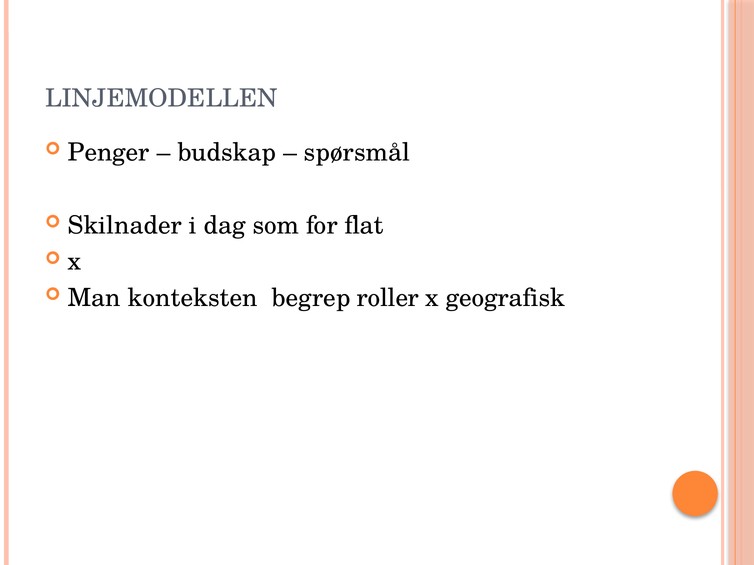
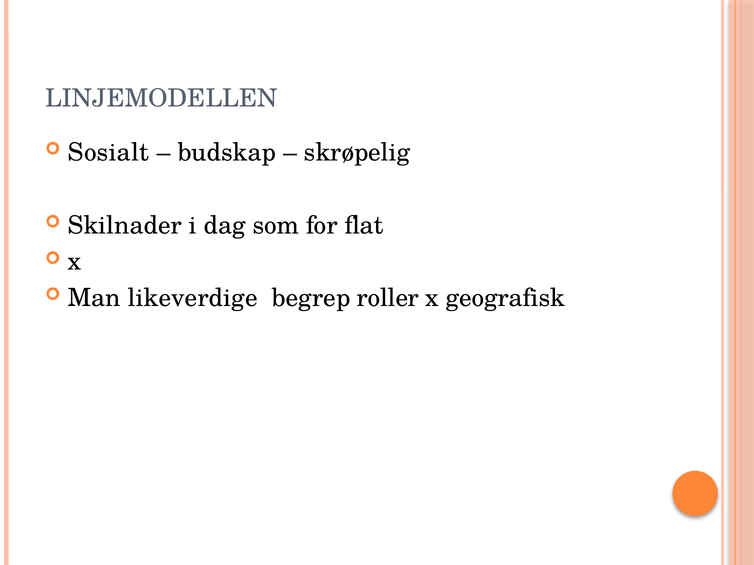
Penger: Penger -> Sosialt (109, 153)
spørsmål: spørsmål -> skrøpelig (357, 153)
konteksten: konteksten -> likeverdige (193, 298)
